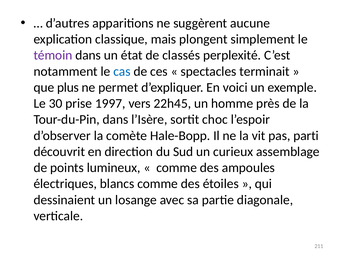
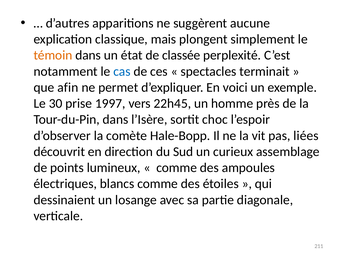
témoin colour: purple -> orange (53, 55)
classés: classés -> classée (181, 55)
plus: plus -> afin (68, 87)
parti: parti -> liées (306, 136)
